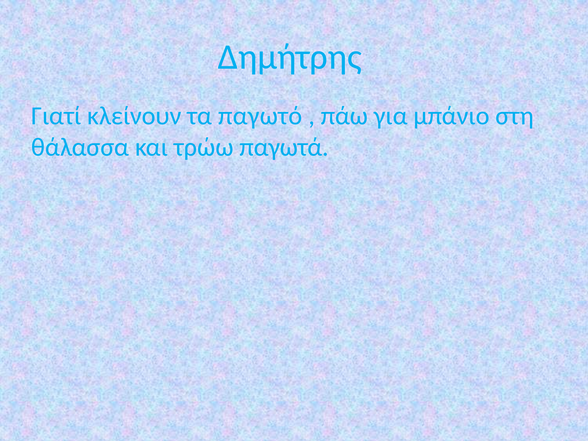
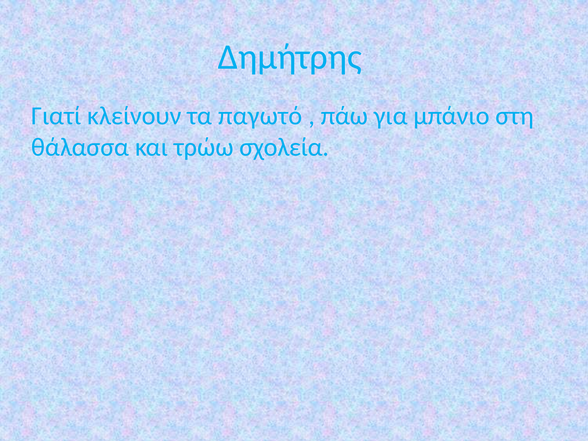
παγωτά: παγωτά -> σχολεία (284, 147)
